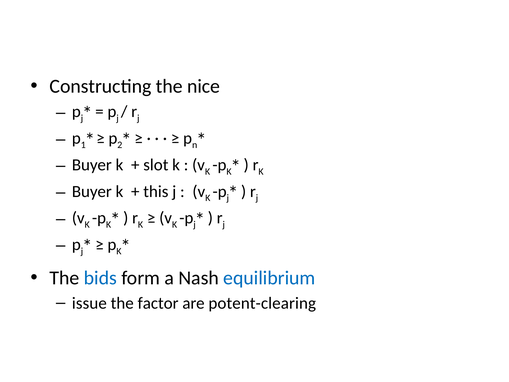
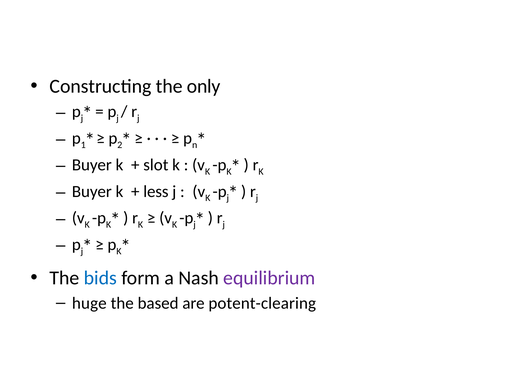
nice: nice -> only (204, 86)
this: this -> less (156, 191)
equilibrium colour: blue -> purple (269, 278)
issue: issue -> huge (89, 303)
factor: factor -> based (158, 303)
